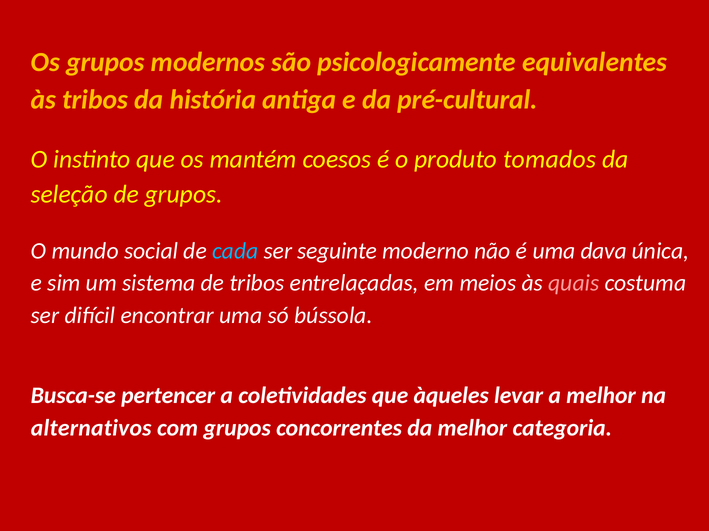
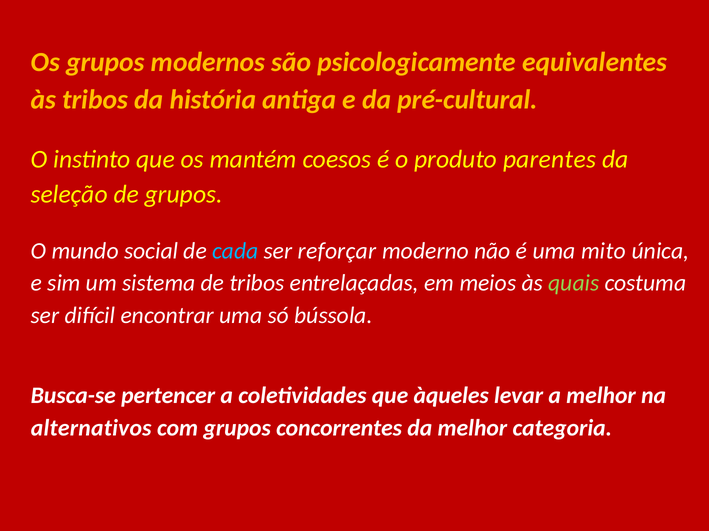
tomados: tomados -> parentes (550, 160)
seguinte: seguinte -> reforçar (337, 251)
dava: dava -> mito (603, 251)
quais colour: pink -> light green (574, 283)
